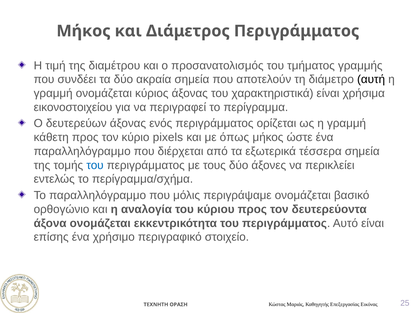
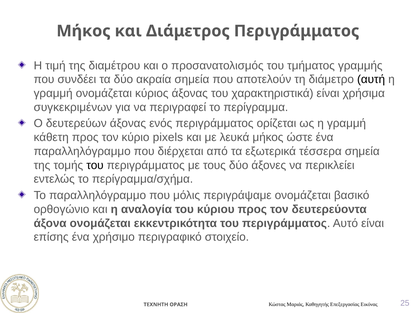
εικονοστοιχείου: εικονοστοιχείου -> συγκεκριμένων (73, 107)
όπως: όπως -> λευκά (235, 137)
του colour: blue -> black (95, 165)
